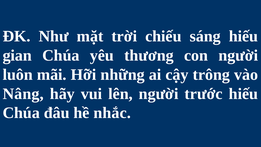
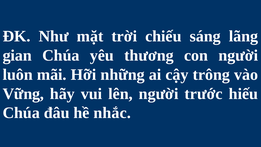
sáng hiếu: hiếu -> lãng (243, 36)
Nâng: Nâng -> Vững (23, 94)
